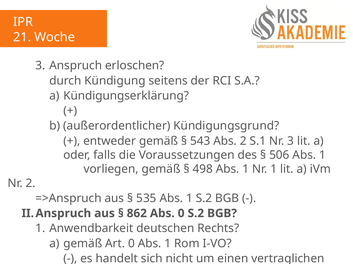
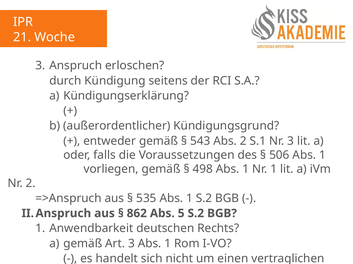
Abs 0: 0 -> 5 (181, 214)
Art 0: 0 -> 3 (131, 244)
